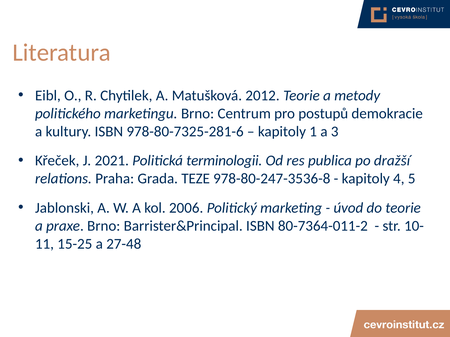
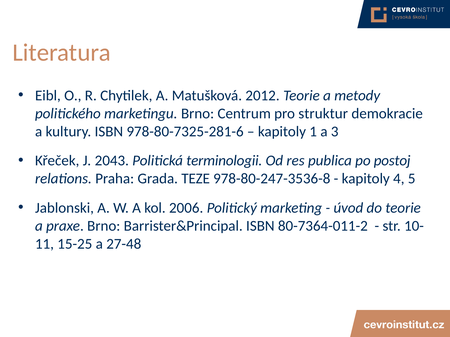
postupů: postupů -> struktur (323, 114)
2021: 2021 -> 2043 (112, 161)
dražší: dražší -> postoj (392, 161)
